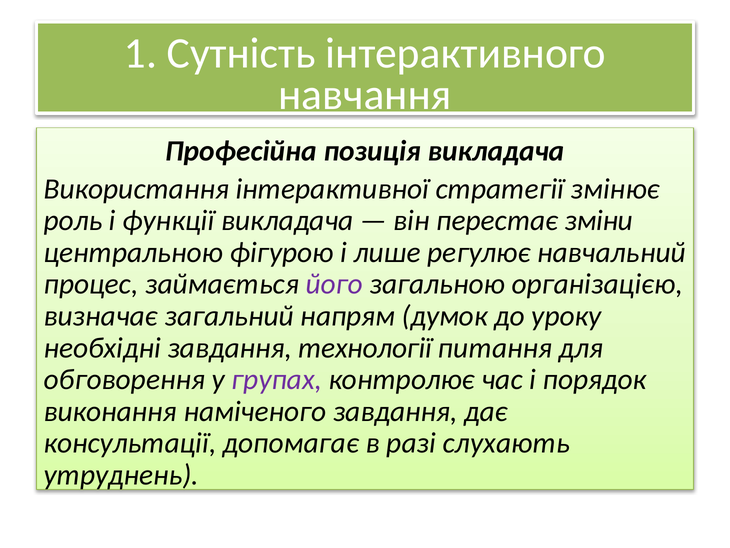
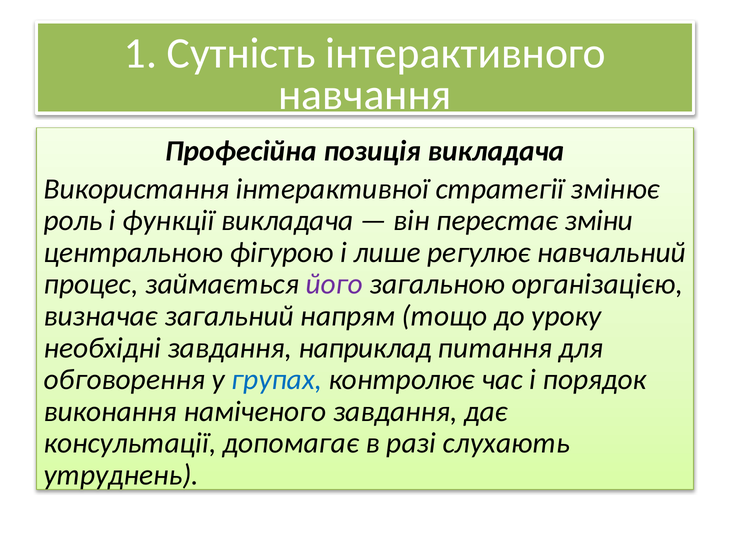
думок: думок -> тощо (445, 316)
технології: технології -> наприклад (365, 347)
групах colour: purple -> blue (277, 379)
